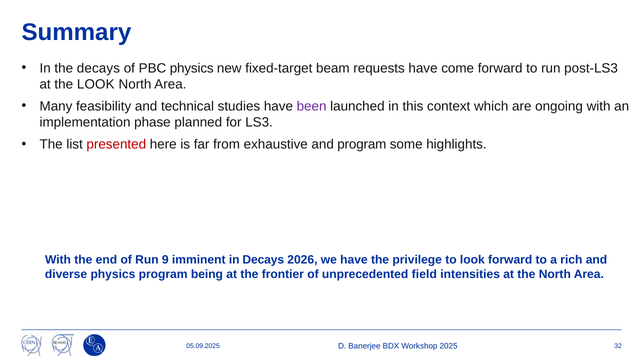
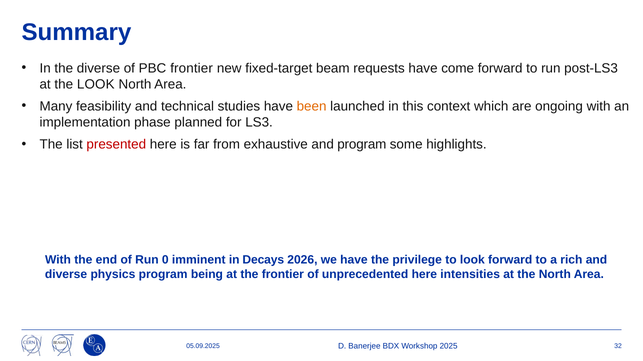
the decays: decays -> diverse (98, 68)
PBC physics: physics -> frontier (192, 68)
been colour: purple -> orange (312, 106)
9: 9 -> 0 (165, 260)
unprecedented field: field -> here (424, 275)
